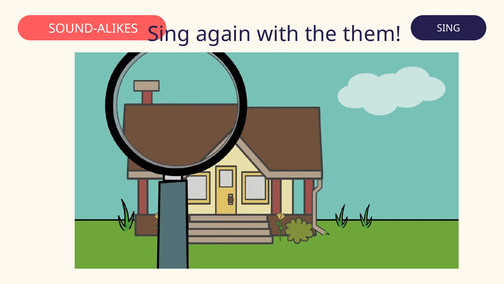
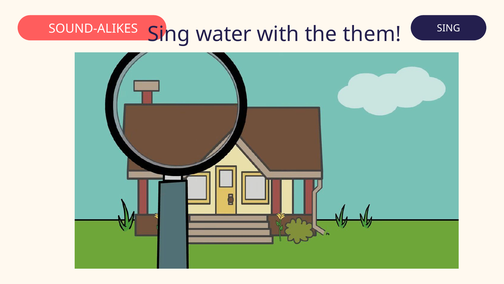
again: again -> water (224, 34)
